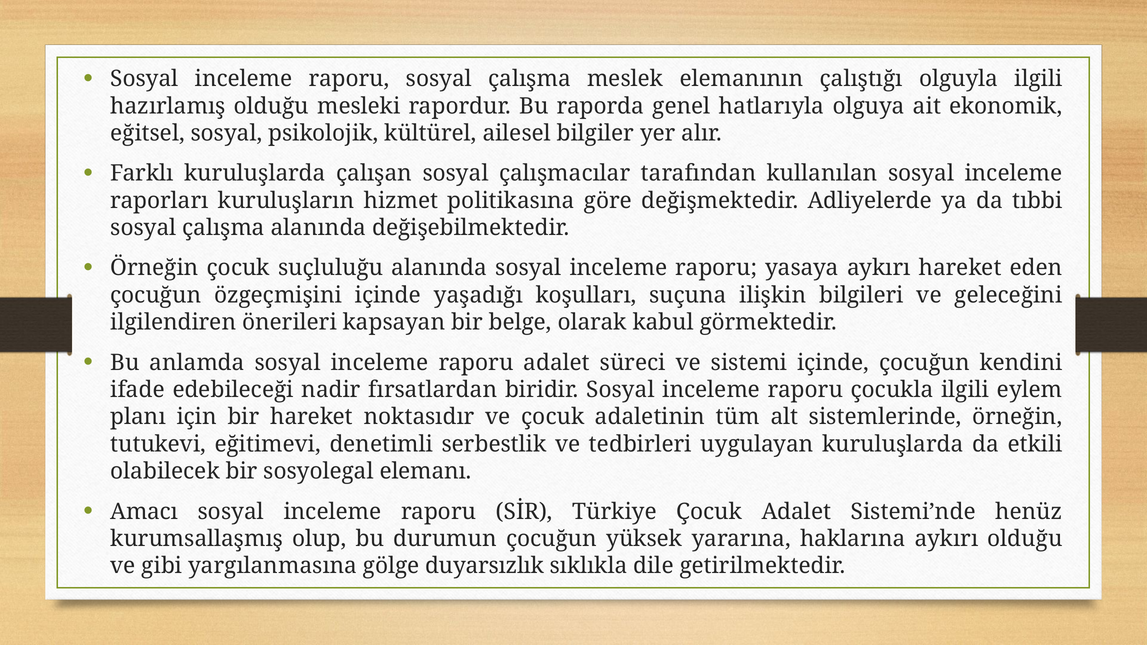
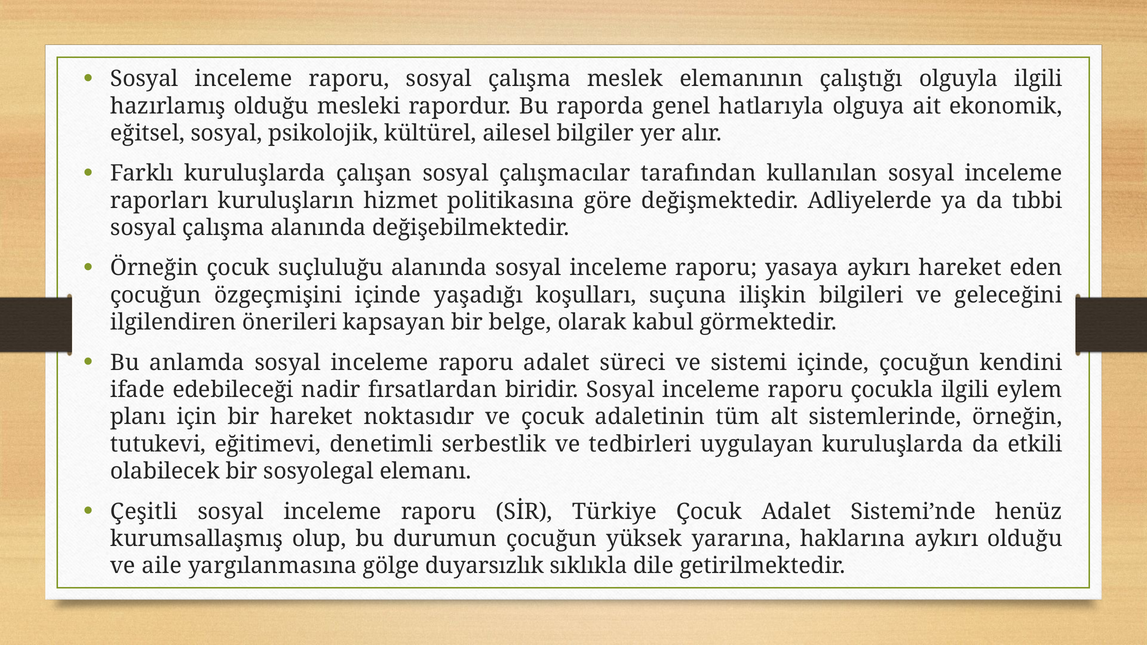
Amacı: Amacı -> Çeşitli (144, 512)
gibi: gibi -> aile (162, 566)
